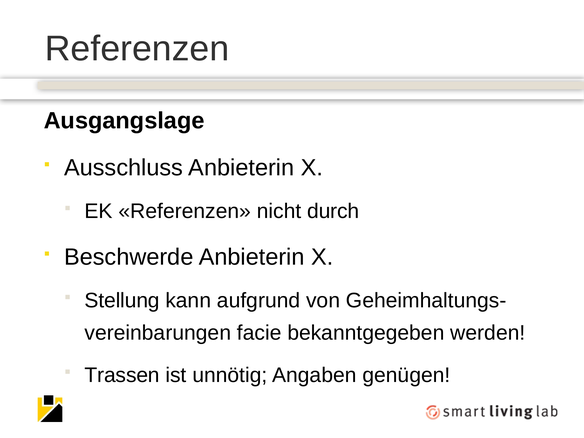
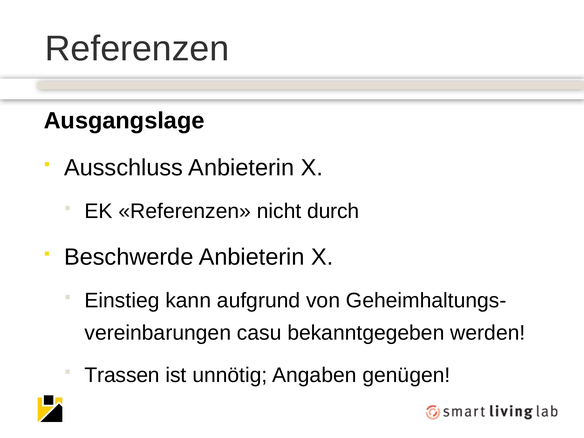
Stellung: Stellung -> Einstieg (122, 301)
facie: facie -> casu (259, 333)
